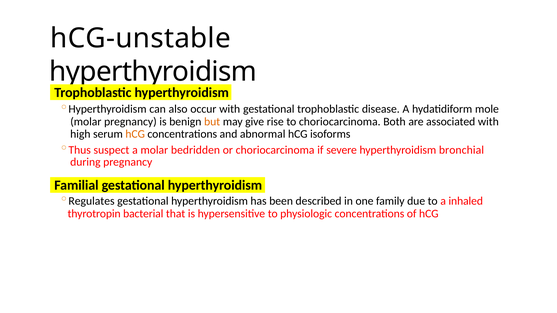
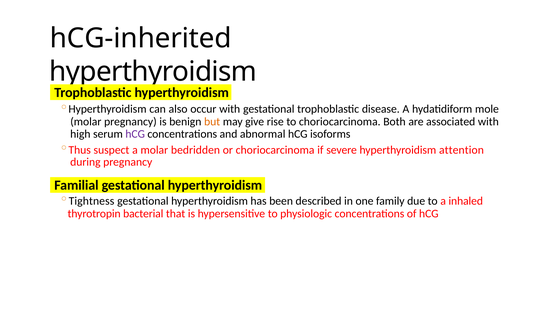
hCG-unstable: hCG-unstable -> hCG-inherited (141, 38)
hCG colour: orange -> purple (135, 134)
bronchial: bronchial -> attention (461, 150)
Regulates: Regulates -> Tightness (91, 201)
